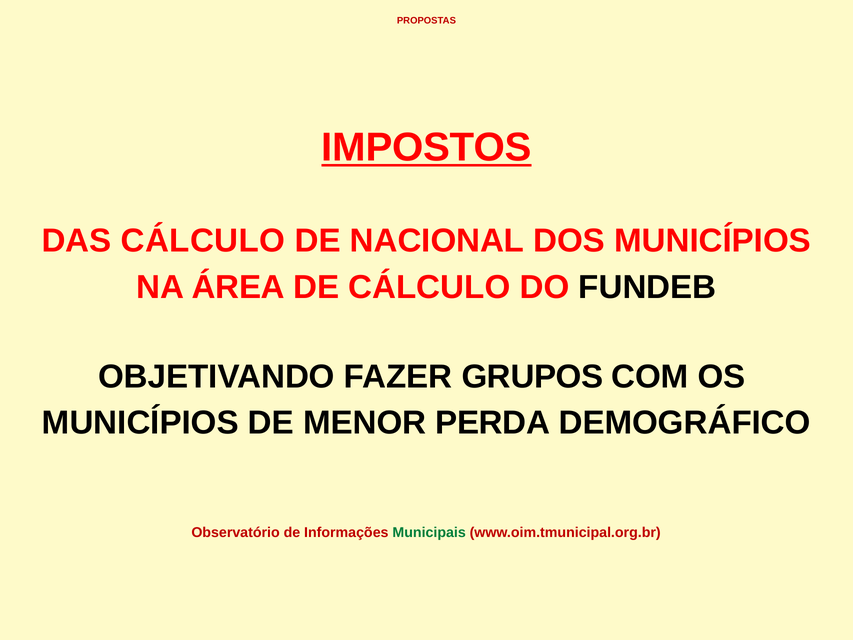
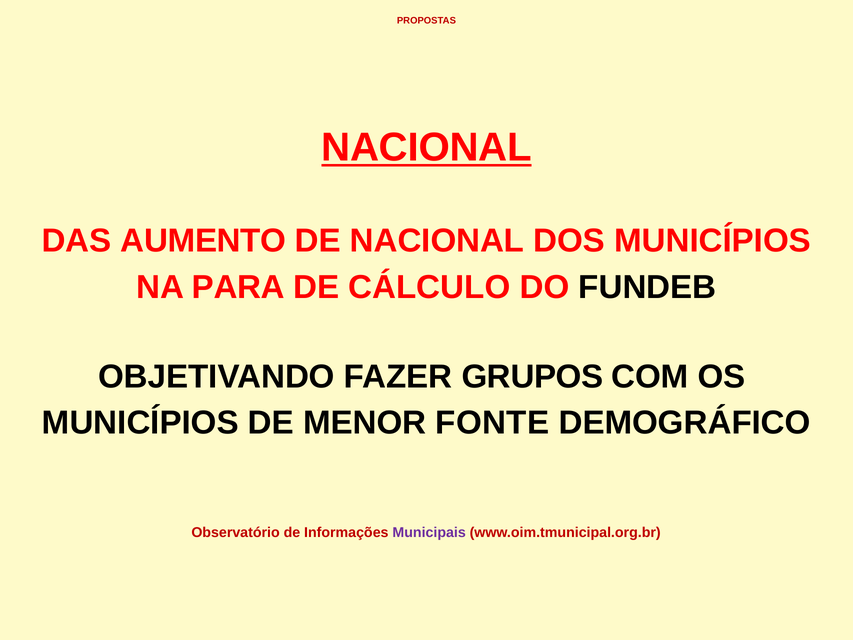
IMPOSTOS: IMPOSTOS -> NACIONAL (427, 148)
DAS CÁLCULO: CÁLCULO -> AUMENTO (203, 241)
ÁREA: ÁREA -> PARA (238, 287)
PERDA: PERDA -> FONTE (492, 423)
Municipais colour: green -> purple (429, 532)
